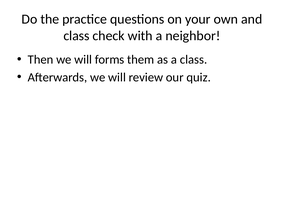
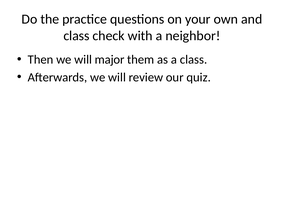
forms: forms -> major (110, 60)
